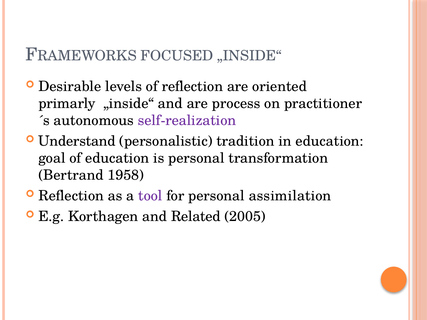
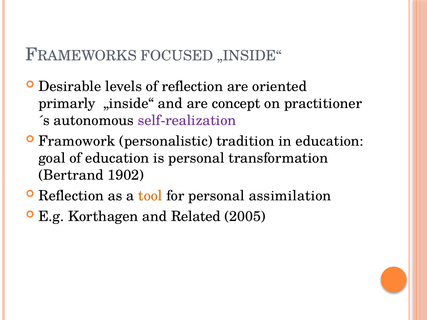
process: process -> concept (236, 103)
Understand: Understand -> Framowork (77, 141)
1958: 1958 -> 1902 (126, 175)
tool colour: purple -> orange (150, 196)
